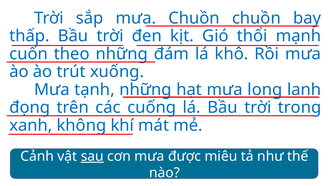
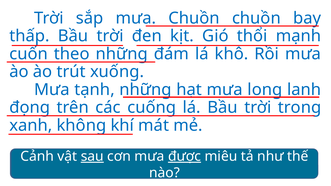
được underline: none -> present (184, 157)
